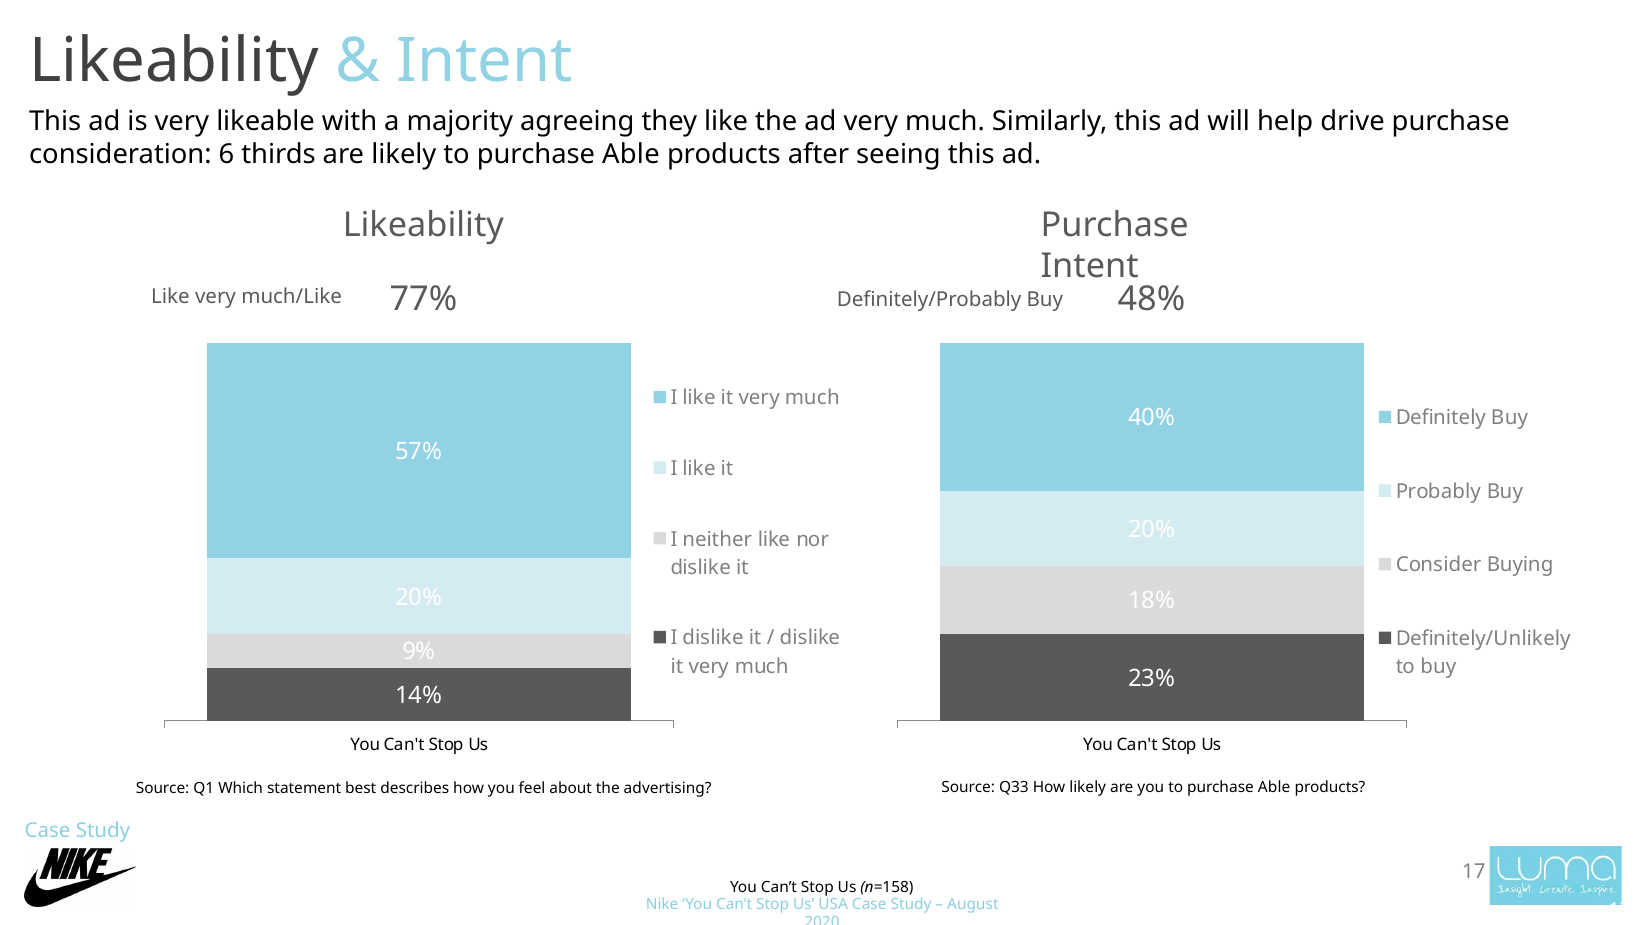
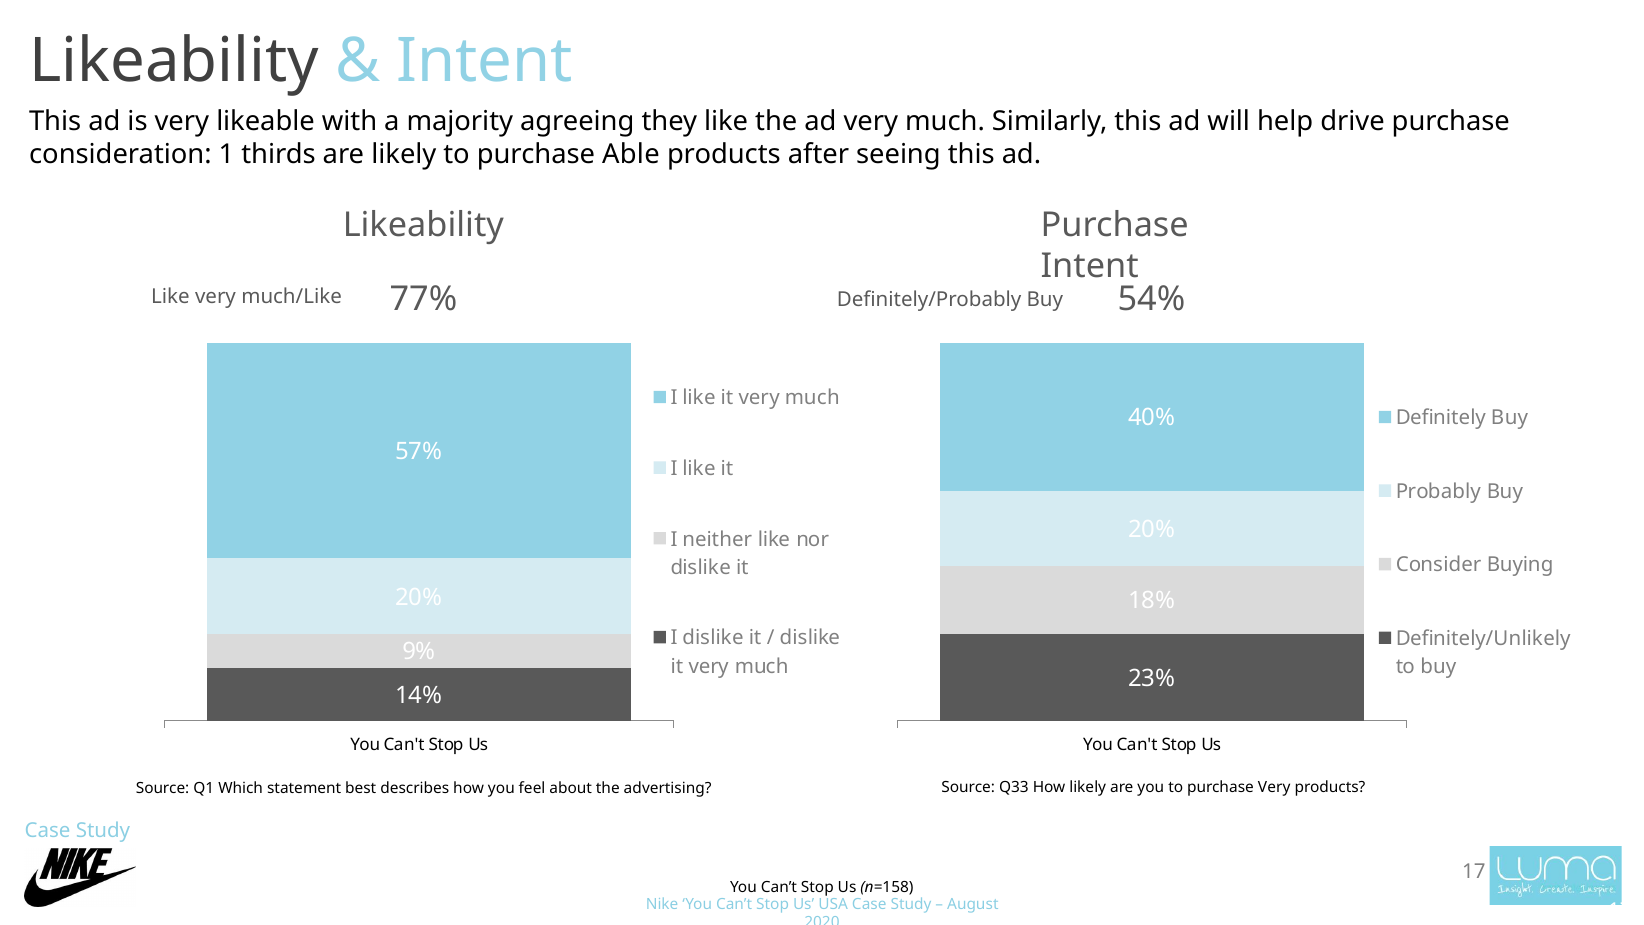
6: 6 -> 1 (226, 154)
48%: 48% -> 54% (1151, 299)
you to purchase Able: Able -> Very (1274, 787)
